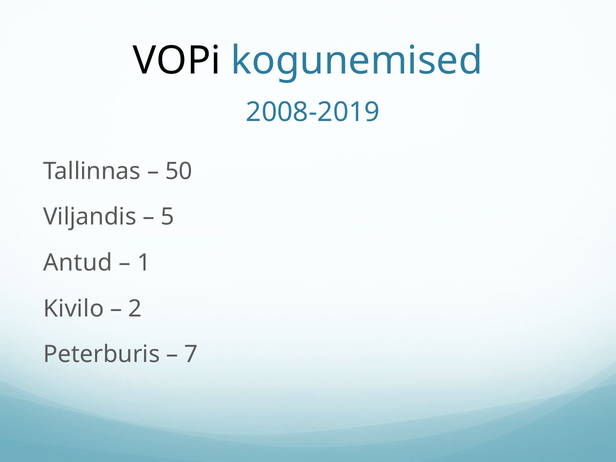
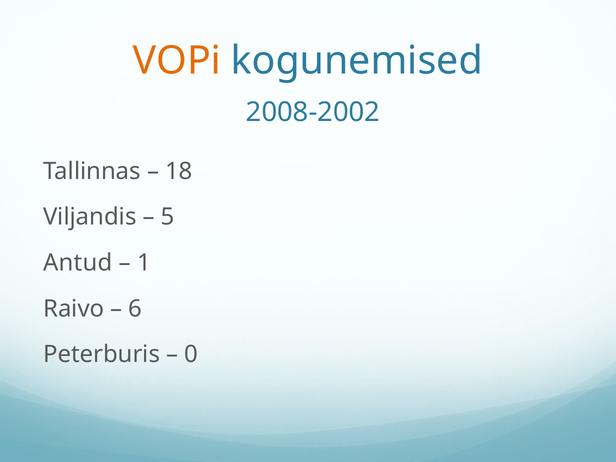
VOPi colour: black -> orange (177, 61)
2008-2019: 2008-2019 -> 2008-2002 (313, 112)
50: 50 -> 18 (179, 171)
Kivilo: Kivilo -> Raivo (74, 309)
2: 2 -> 6 (135, 309)
7: 7 -> 0 (191, 354)
